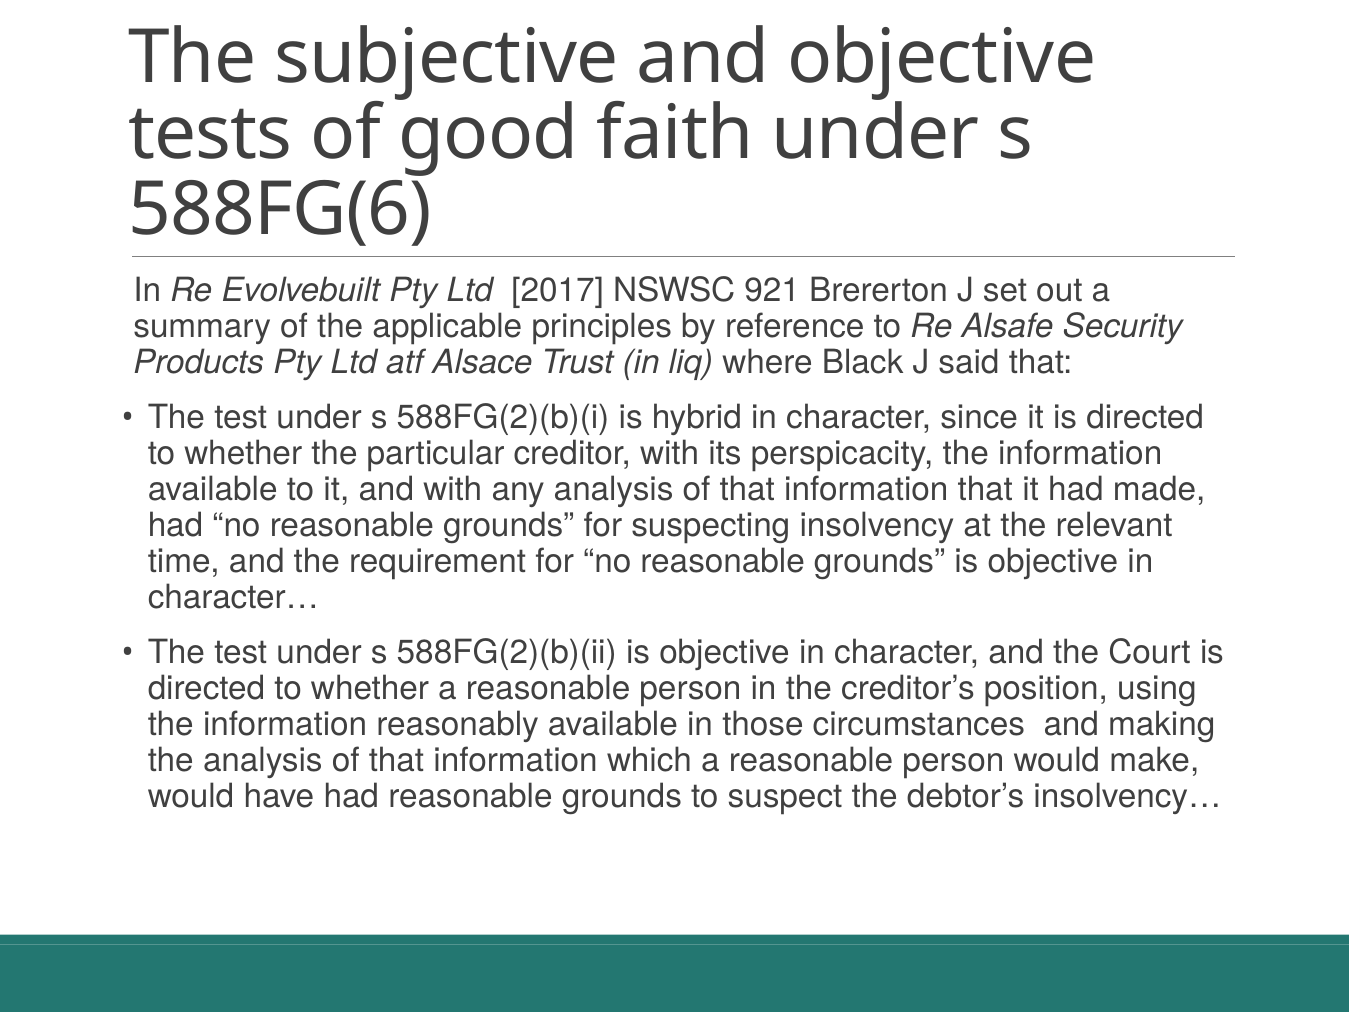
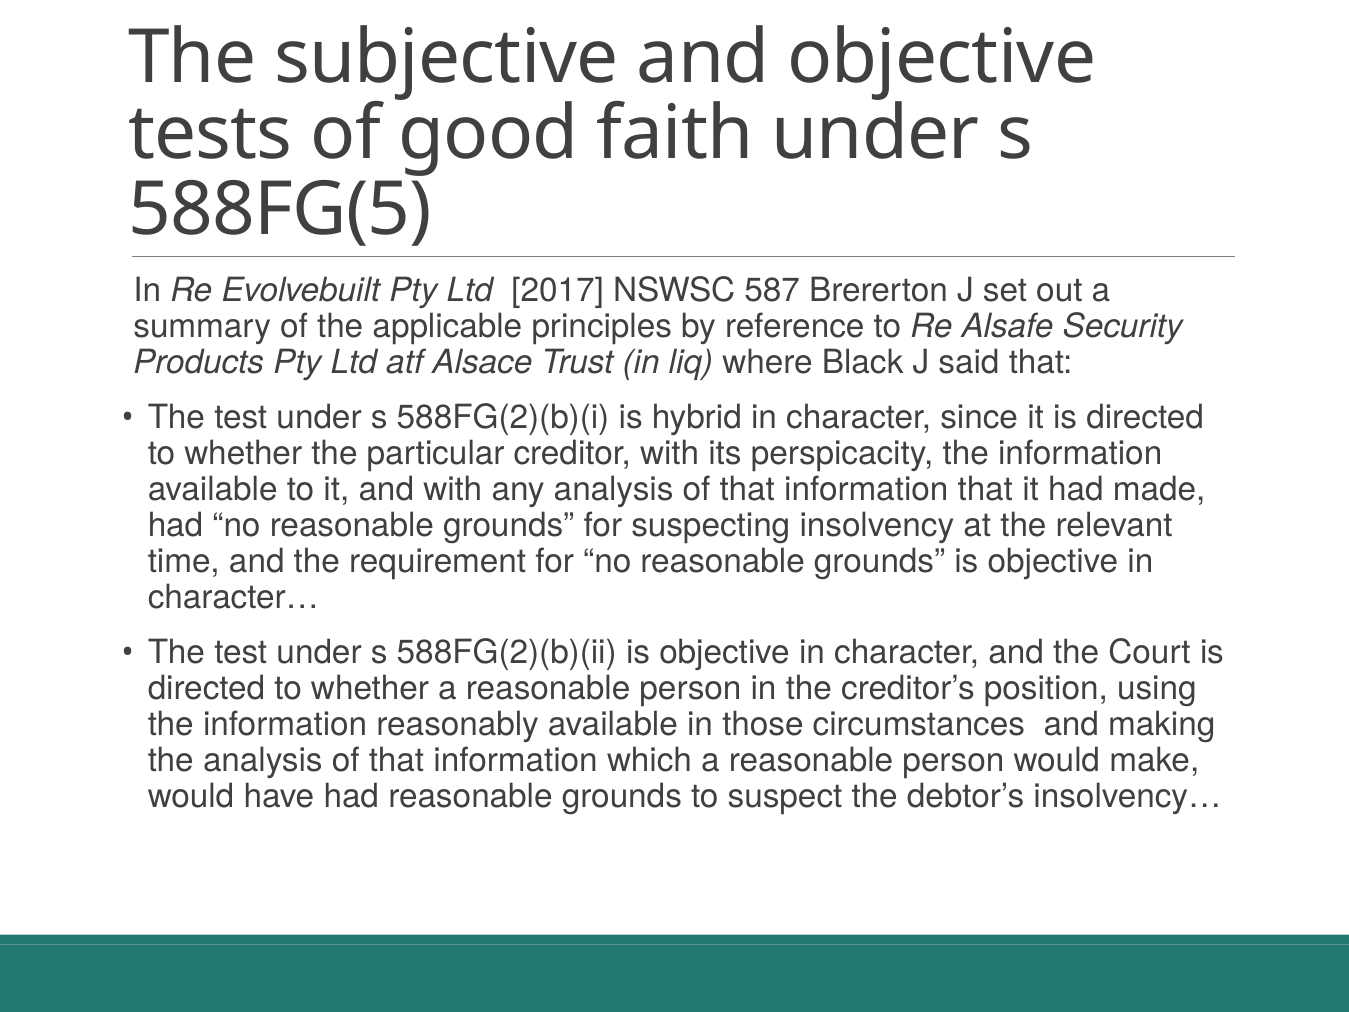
588FG(6: 588FG(6 -> 588FG(5 (280, 210)
921: 921 -> 587 (772, 290)
